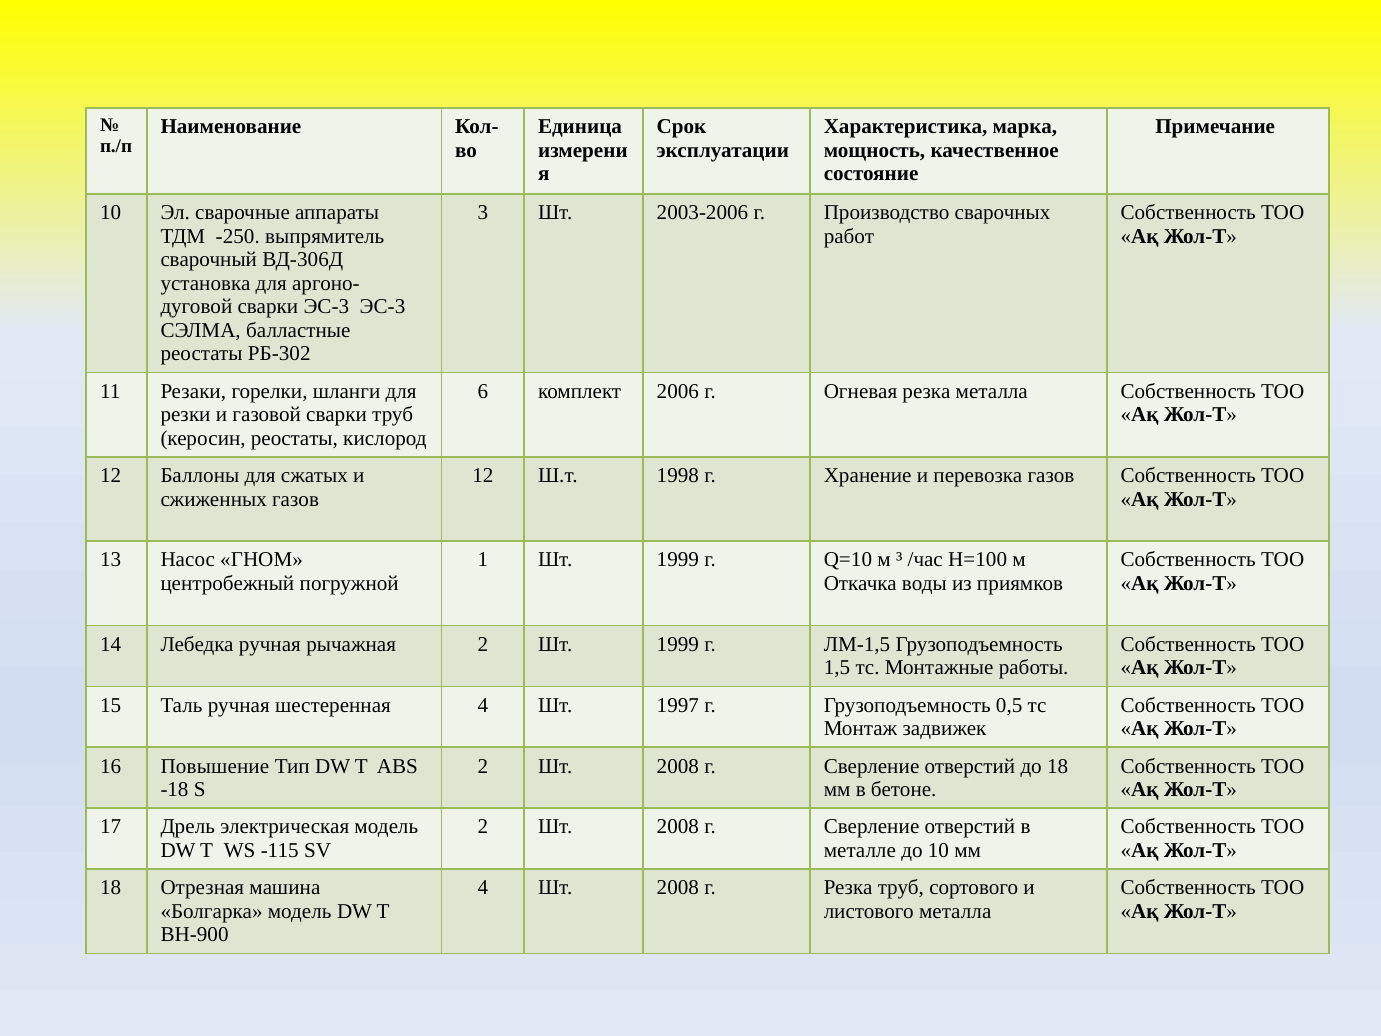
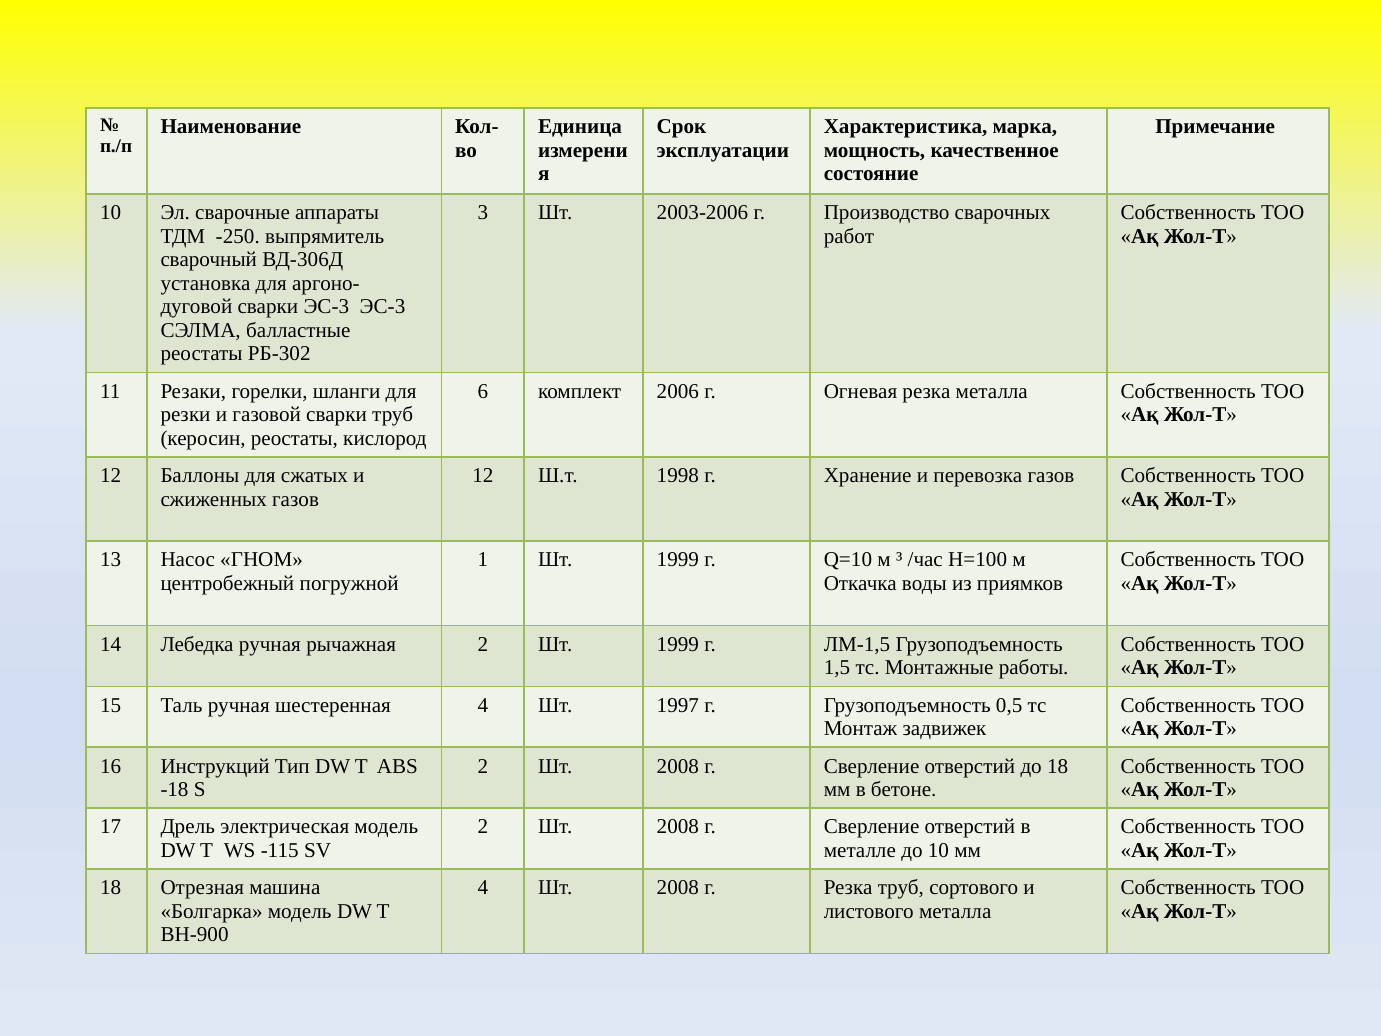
Повышение: Повышение -> Инструкций (215, 766)
